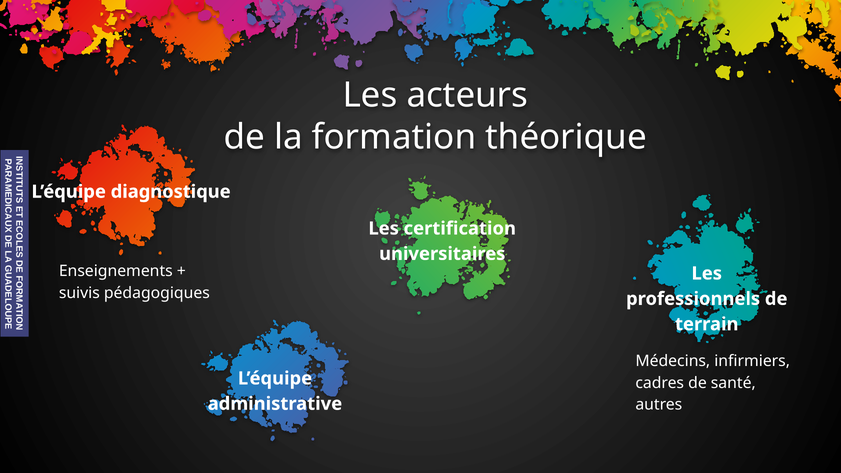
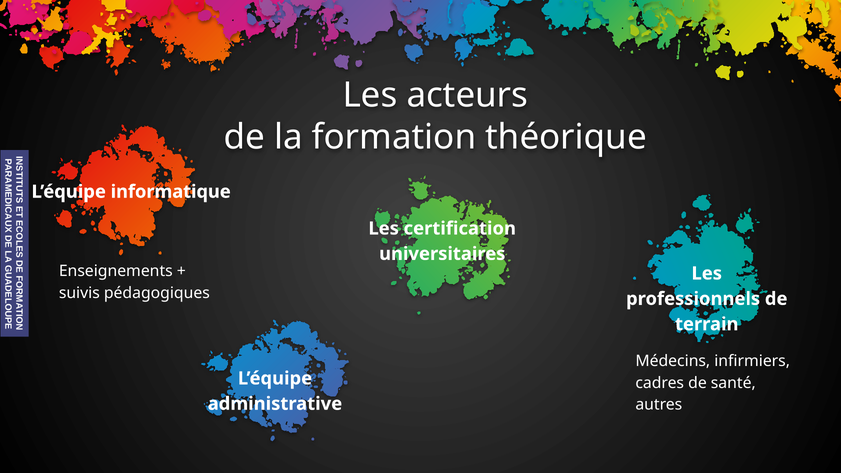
diagnostique: diagnostique -> informatique (171, 192)
